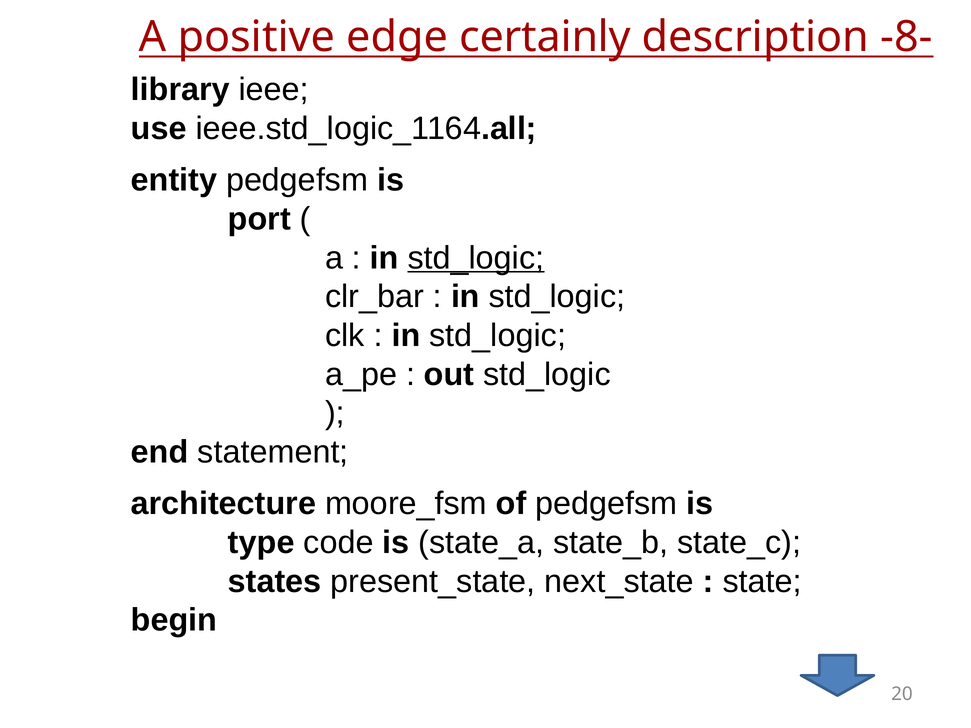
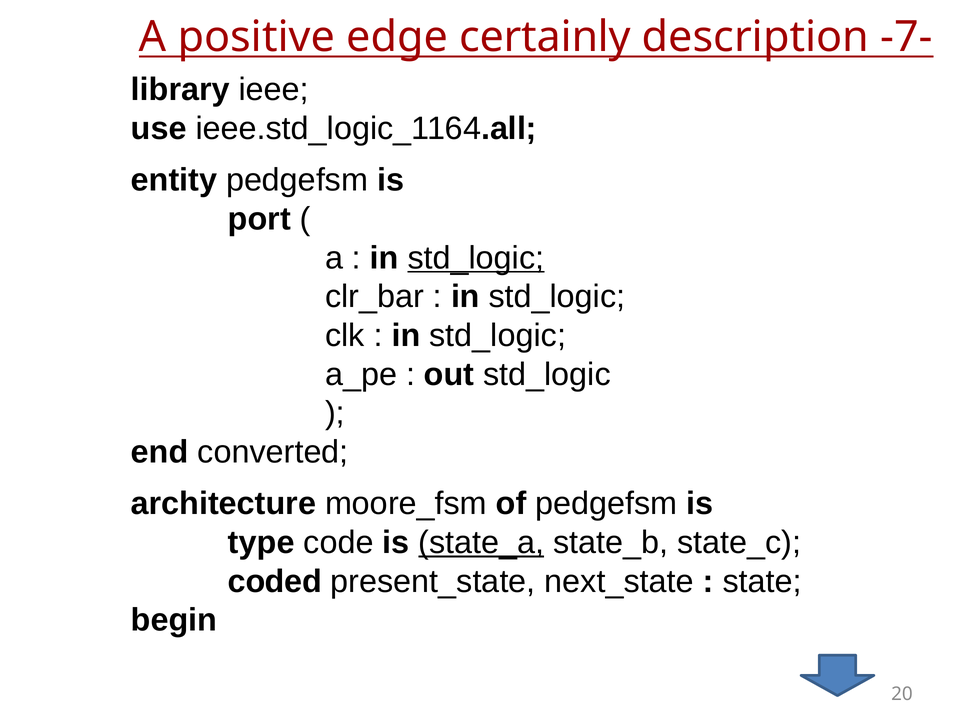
-8-: -8- -> -7- (907, 37)
statement: statement -> converted (273, 452)
state_a underline: none -> present (481, 543)
states: states -> coded (275, 582)
